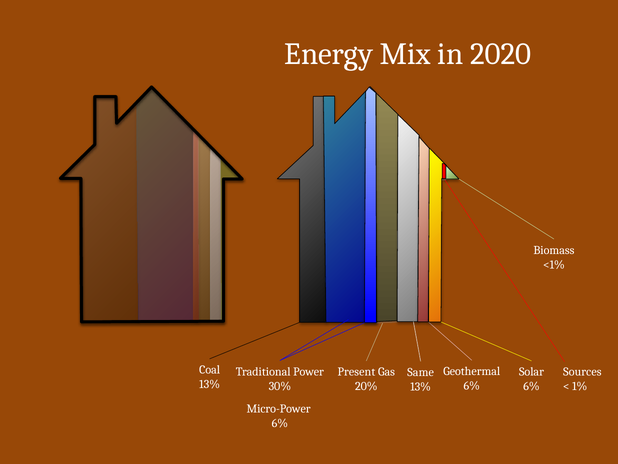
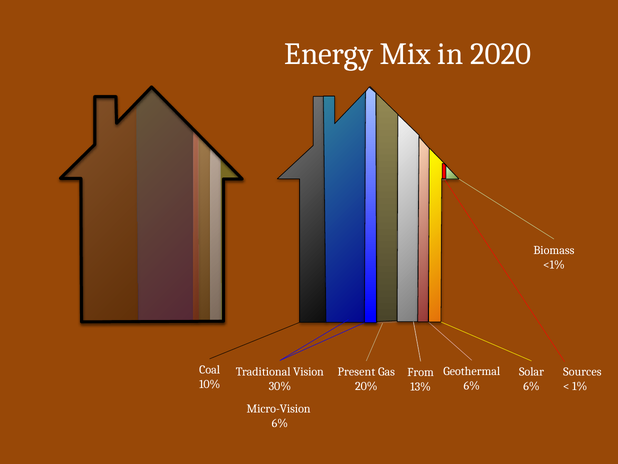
Power: Power -> Vision (309, 371)
Same: Same -> From (421, 372)
13%: 13% -> 10% (210, 384)
Micro-Power: Micro-Power -> Micro-Vision (279, 408)
